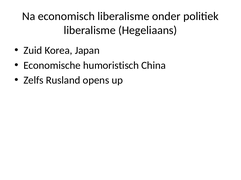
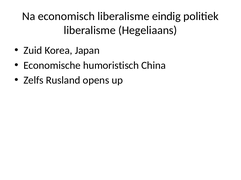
onder: onder -> eindig (166, 16)
